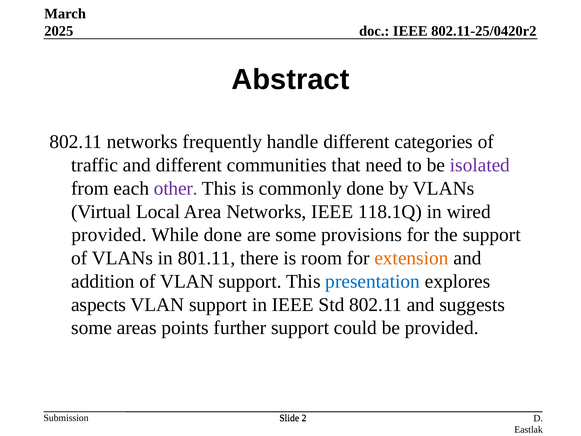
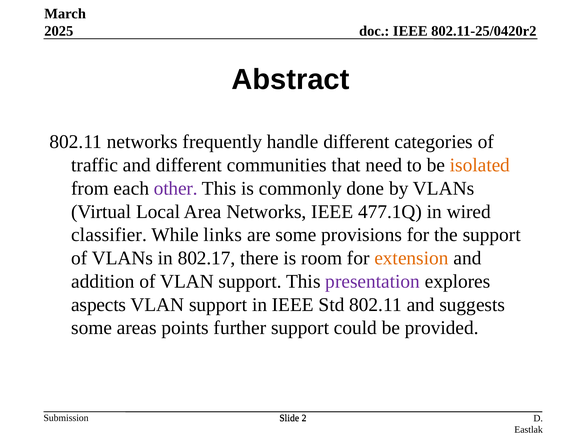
isolated colour: purple -> orange (480, 165)
118.1Q: 118.1Q -> 477.1Q (390, 212)
provided: provided -> classifier (109, 235)
While done: done -> links (223, 235)
801.11: 801.11 -> 802.17 (207, 258)
presentation colour: blue -> purple (373, 281)
